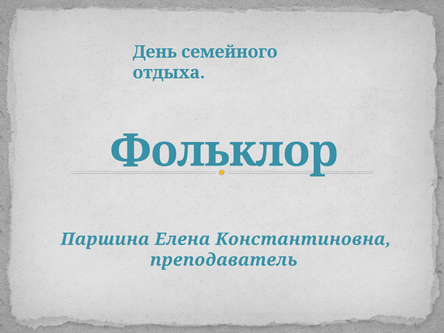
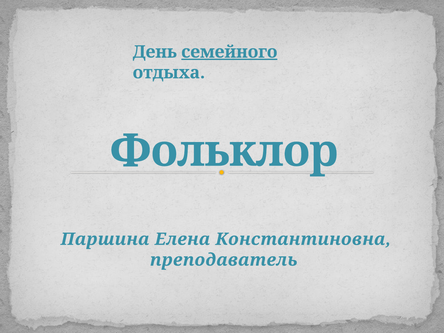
семейного underline: none -> present (229, 52)
